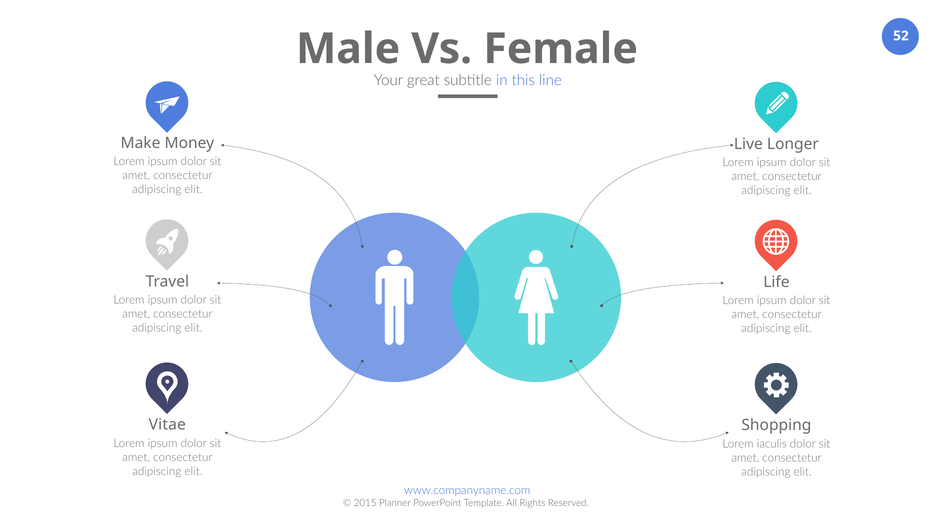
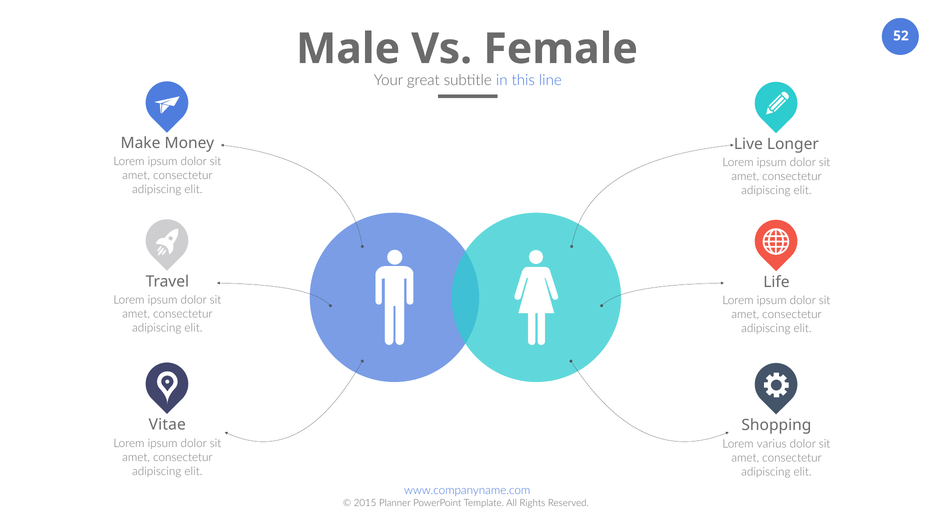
iaculis: iaculis -> varius (772, 444)
